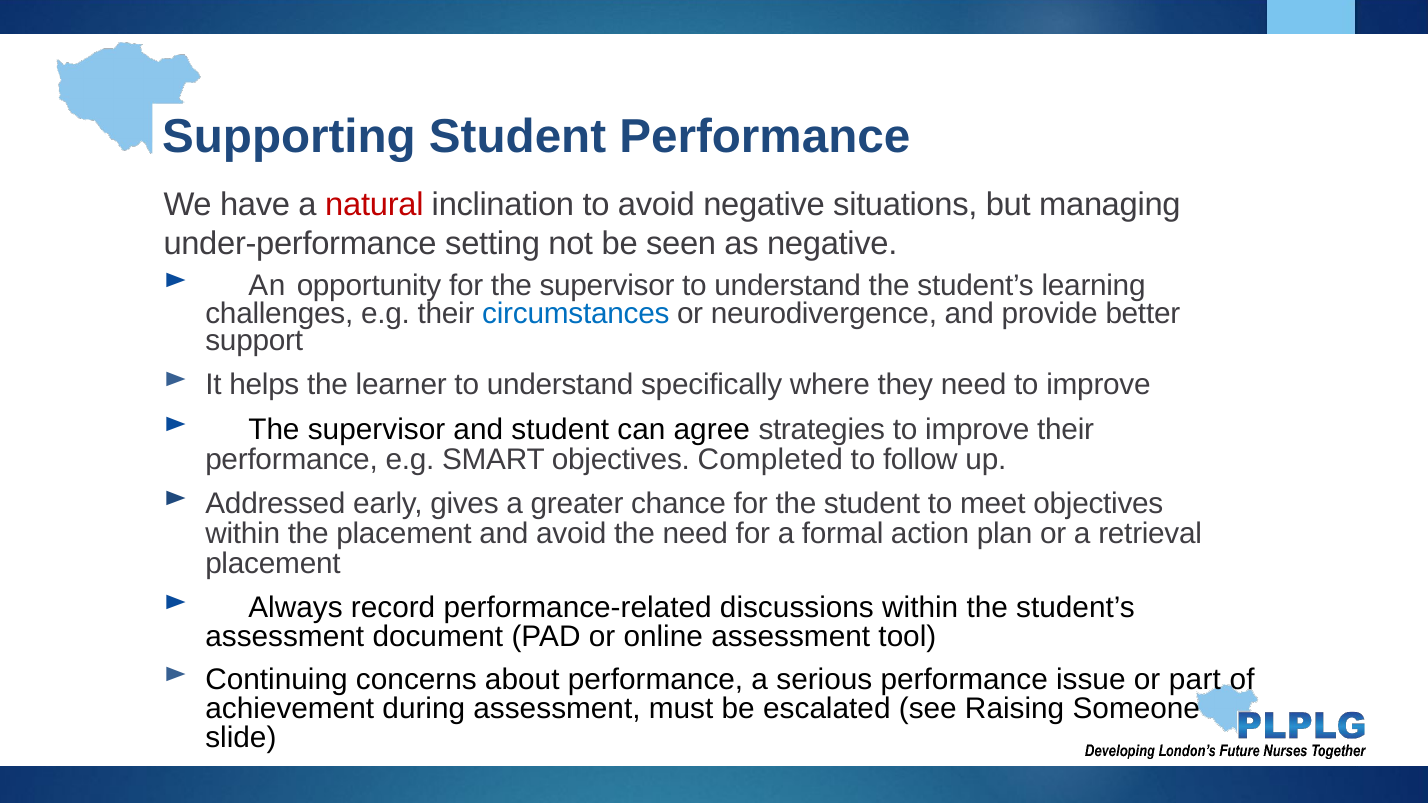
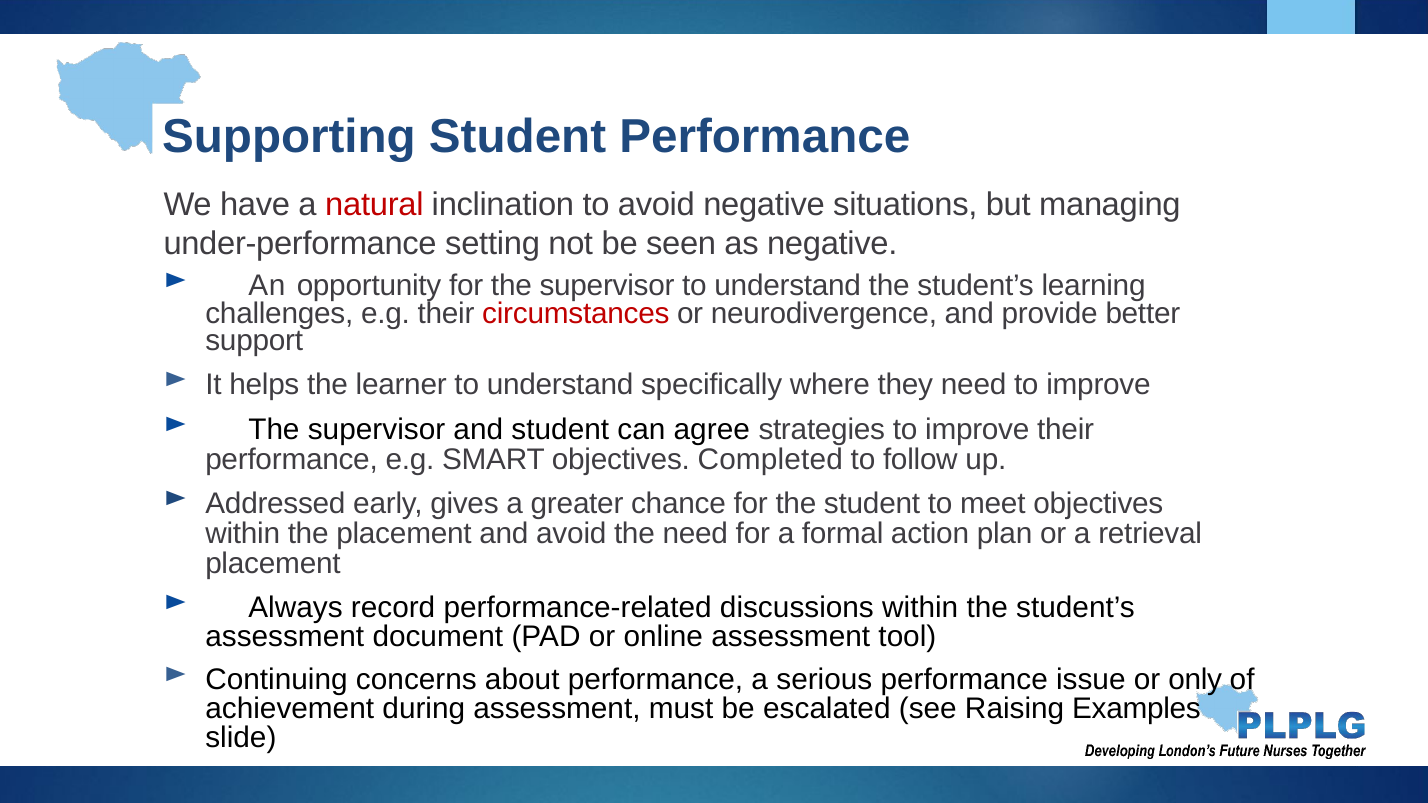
circumstances colour: blue -> red (576, 313)
part: part -> only (1195, 680)
Someone: Someone -> Examples (1136, 709)
